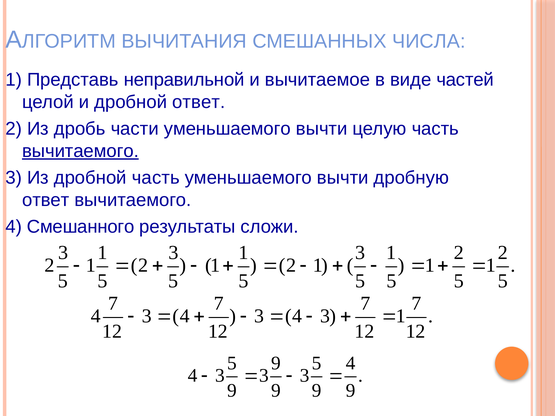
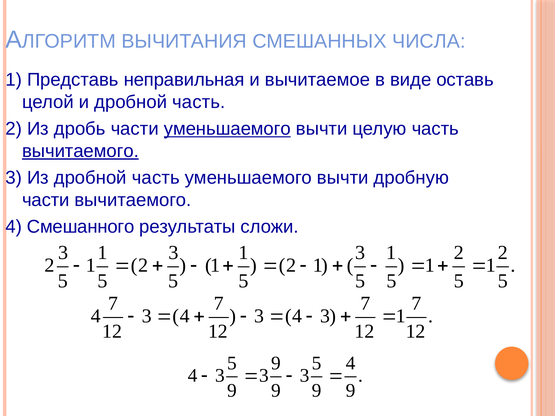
неправильной: неправильной -> неправильная (184, 80)
частей: частей -> оставь (465, 80)
и дробной ответ: ответ -> часть (199, 102)
уменьшаемого underline: none -> present (227, 129)
ответ: ответ -> части (46, 200)
